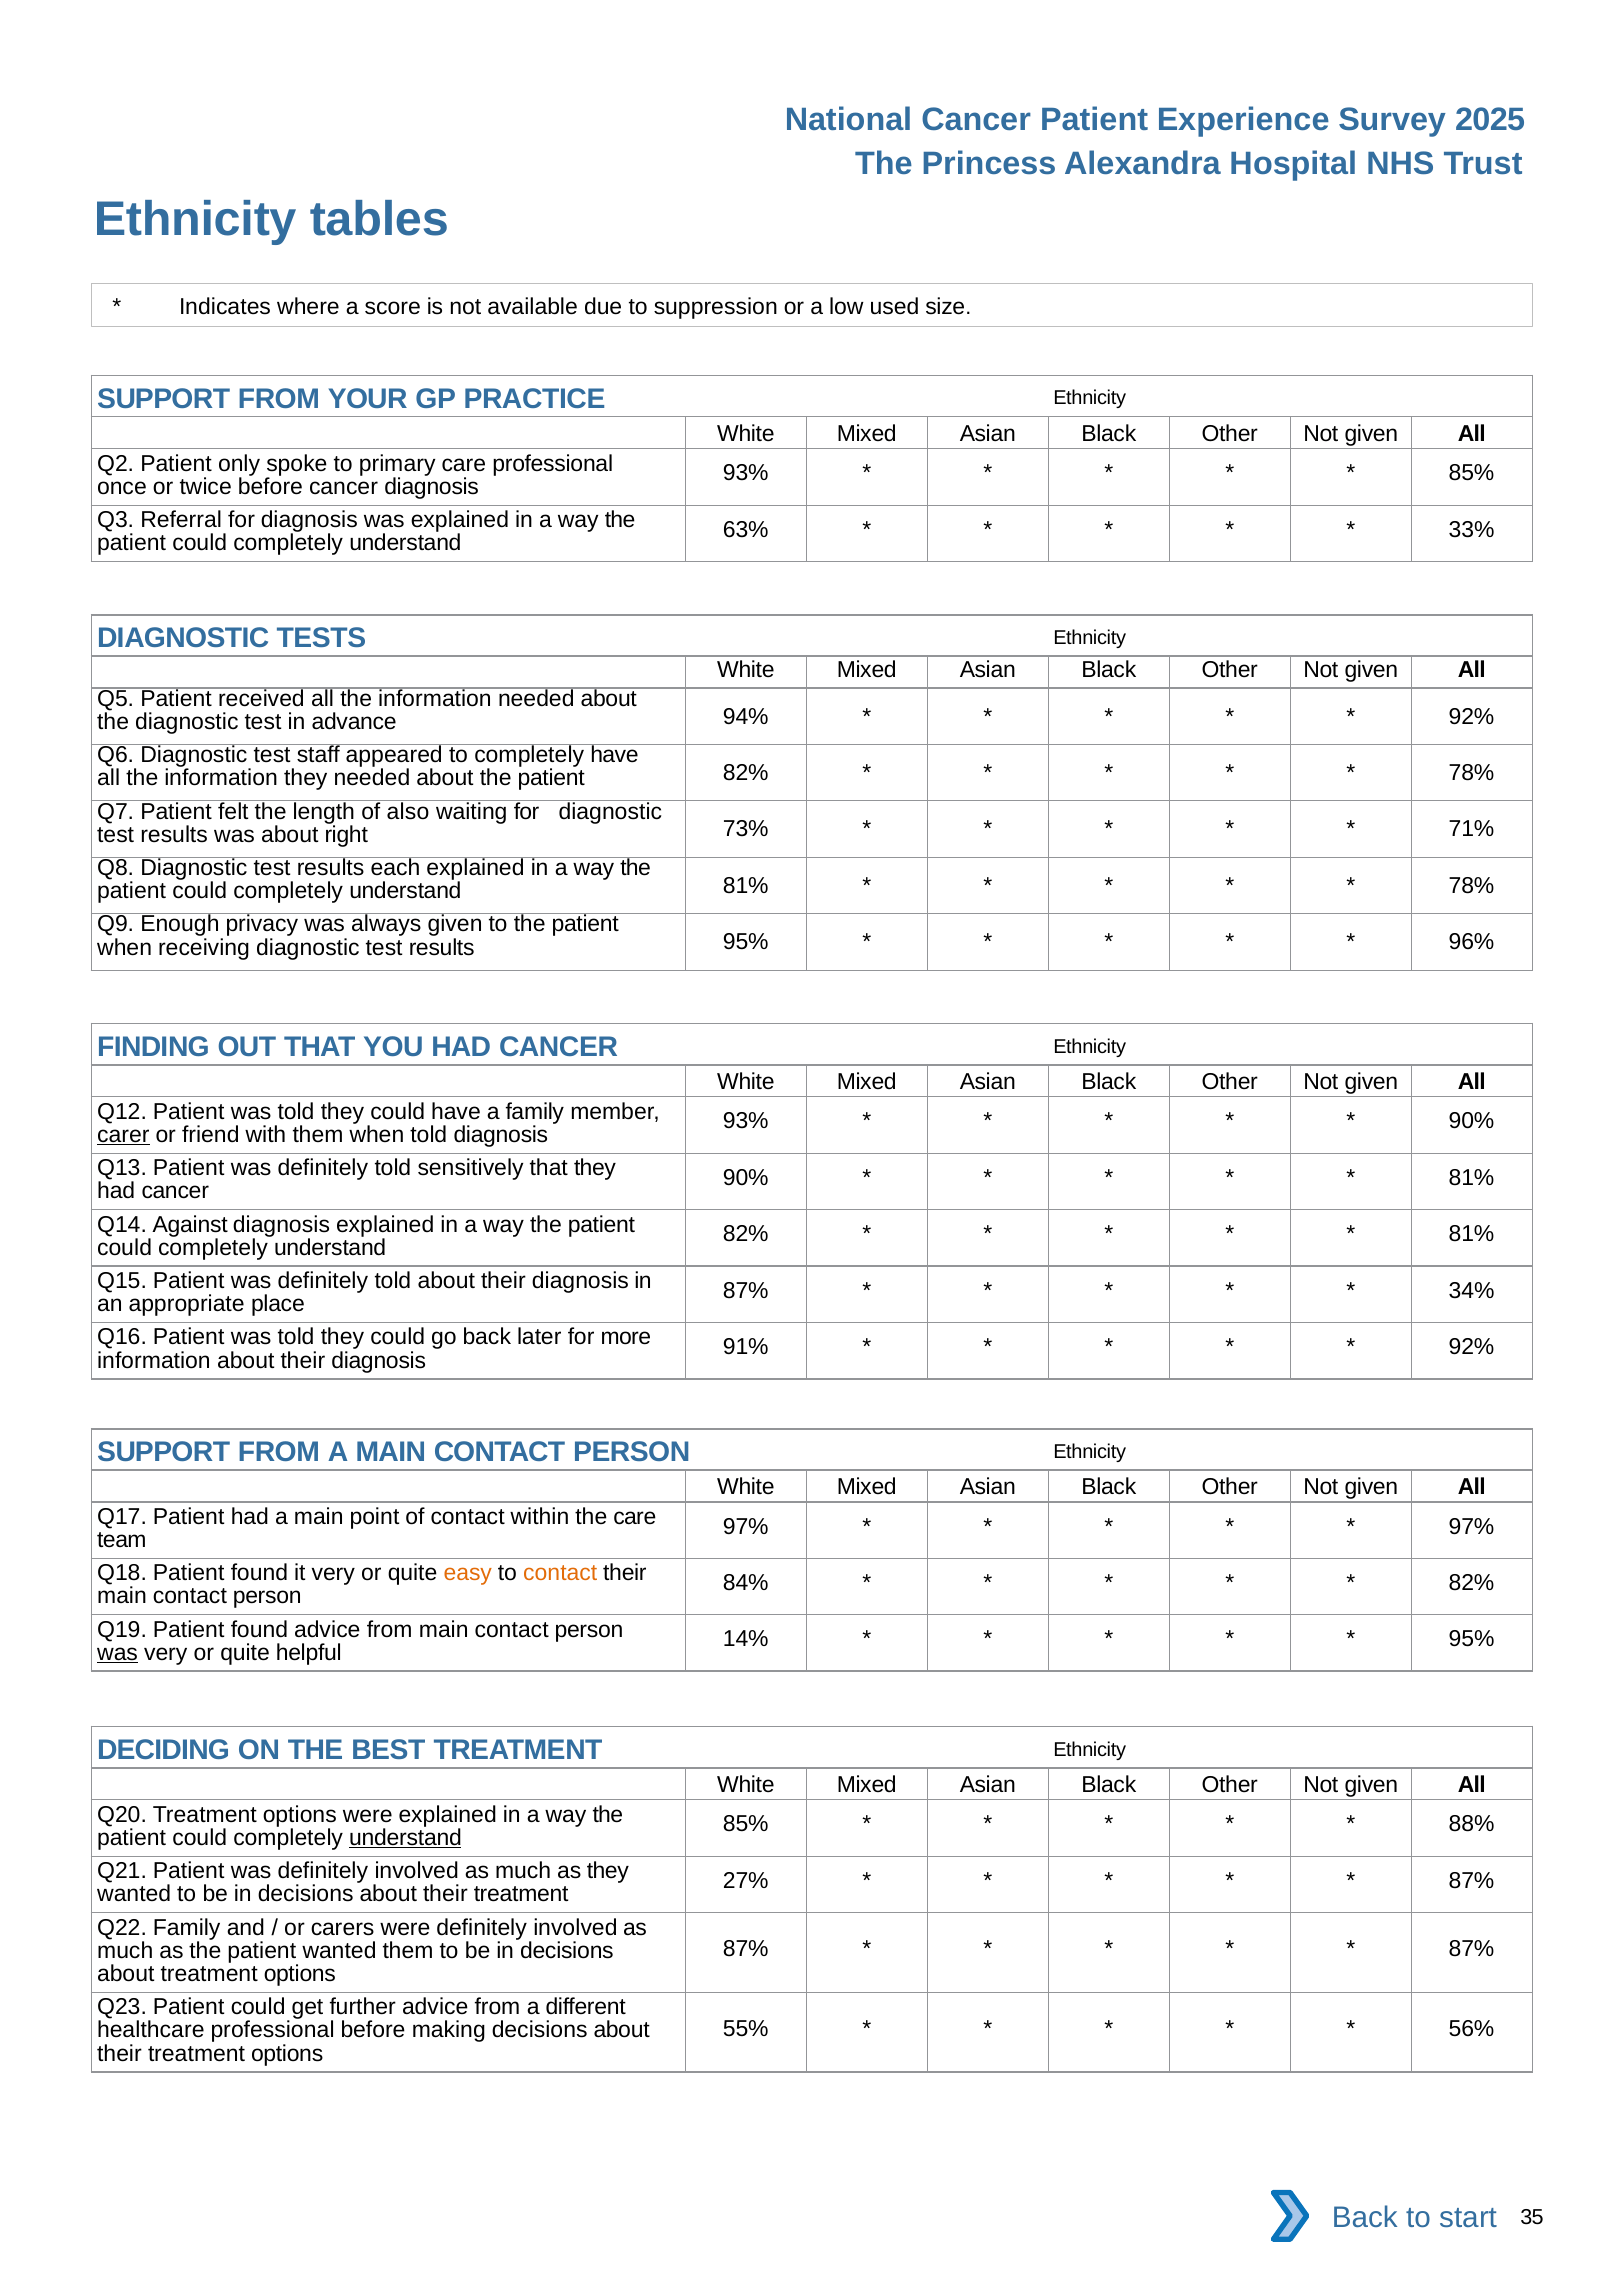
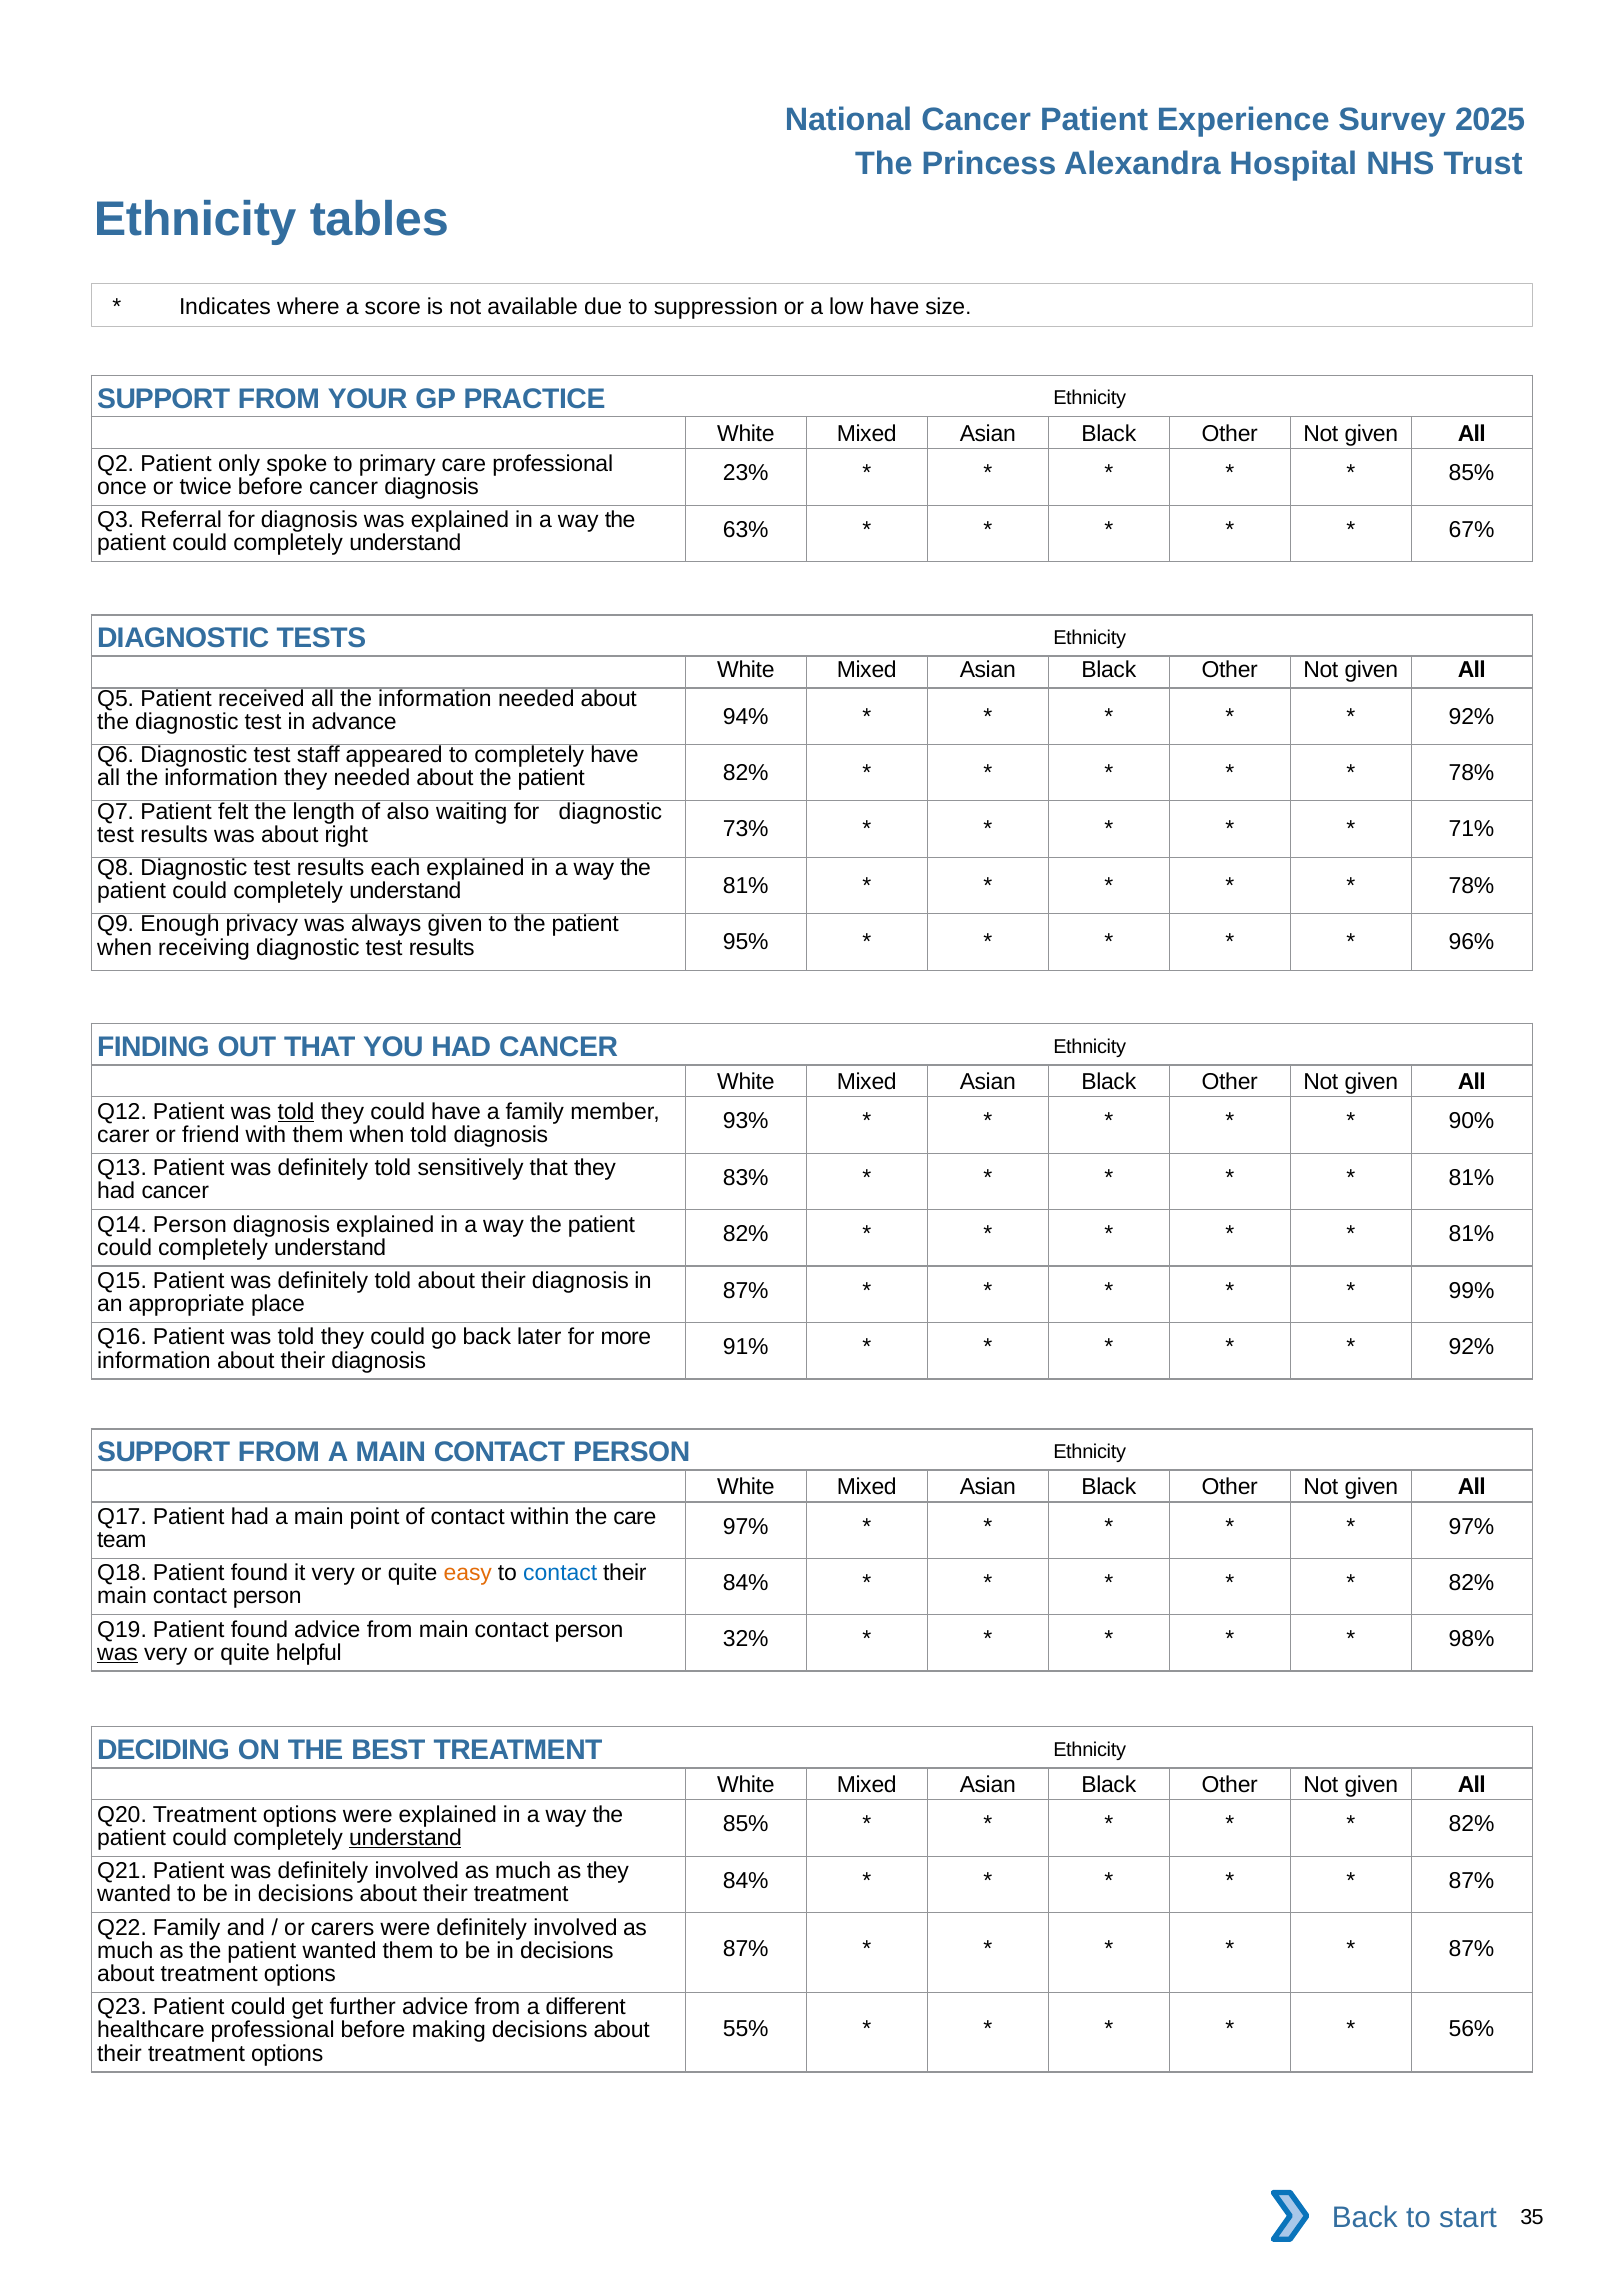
low used: used -> have (895, 306)
93%: 93% -> 23% (746, 473)
33%: 33% -> 67% (1472, 530)
told underline: none -> present (296, 1112)
carer underline: present -> none (123, 1135)
90%: 90% -> 83% (746, 1178)
Q14 Against: Against -> Person (190, 1225)
34%: 34% -> 99% (1472, 1291)
contact colour: orange -> blue (560, 1573)
14%: 14% -> 32% (746, 1639)
95%: 95% -> 98% (1472, 1639)
88%: 88% -> 82% (1472, 1825)
27%: 27% -> 84% (746, 1881)
